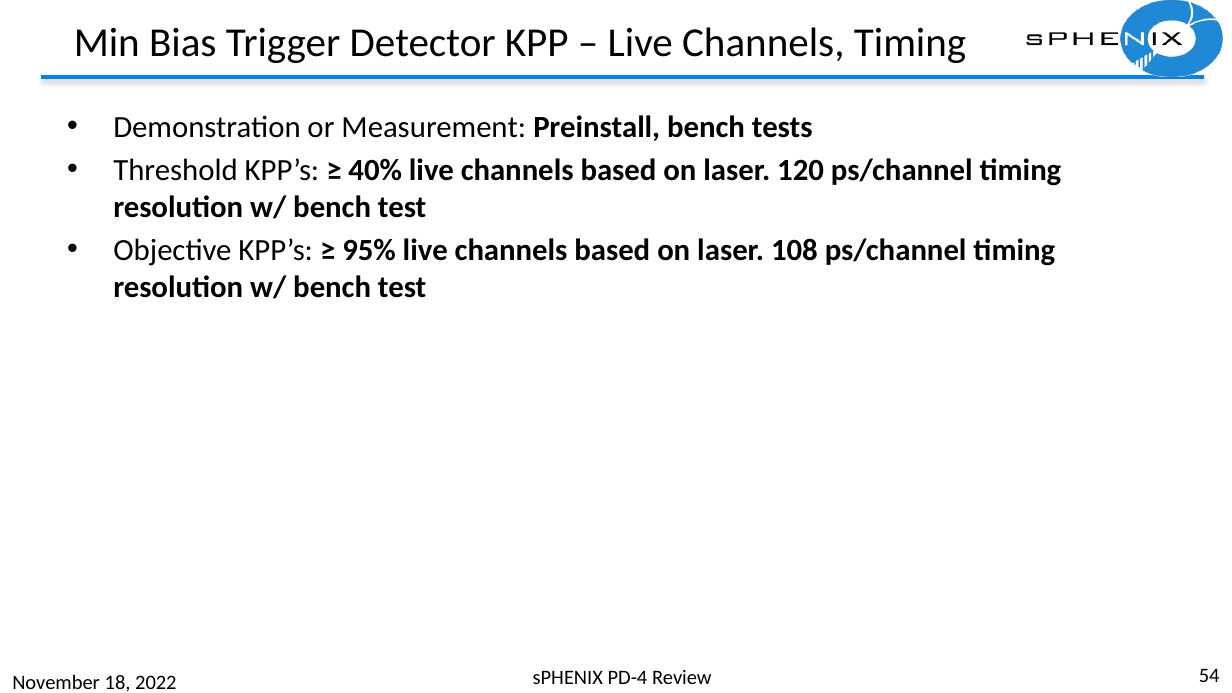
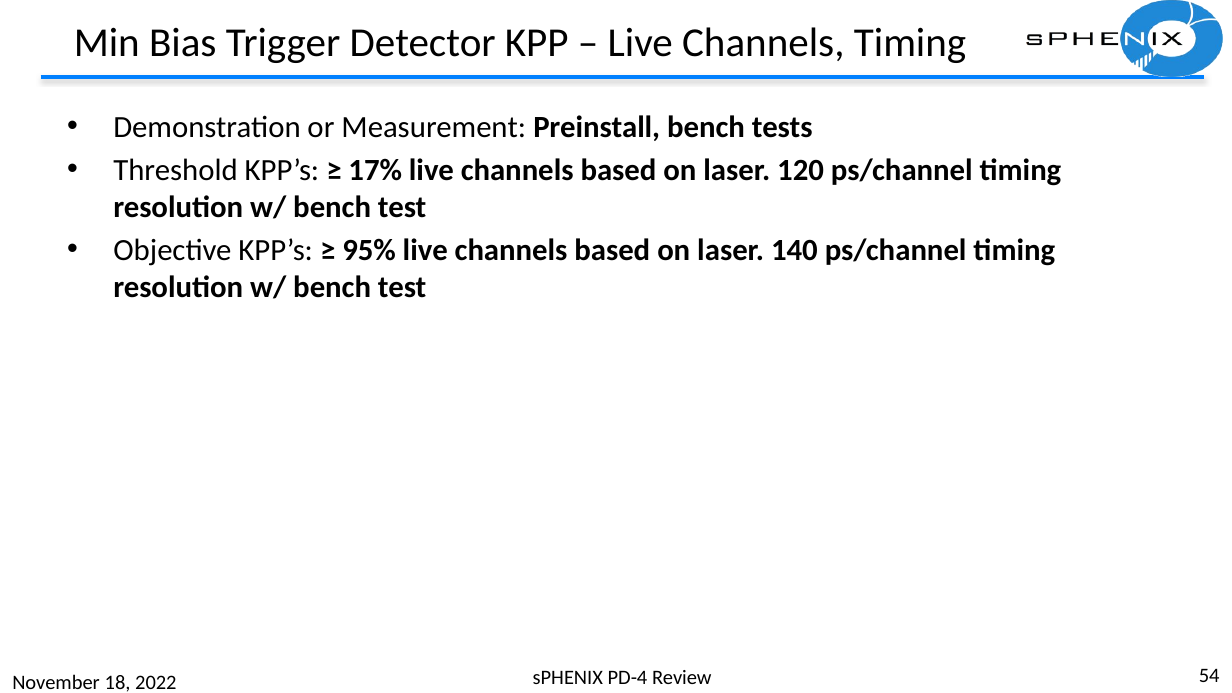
40%: 40% -> 17% (375, 170)
108: 108 -> 140 (794, 250)
